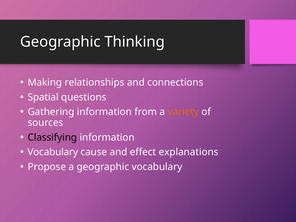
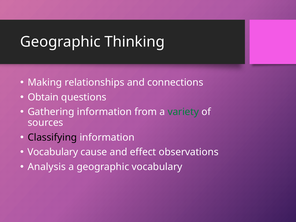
Spatial: Spatial -> Obtain (43, 97)
variety colour: orange -> green (183, 112)
explanations: explanations -> observations (189, 152)
Propose: Propose -> Analysis (47, 167)
